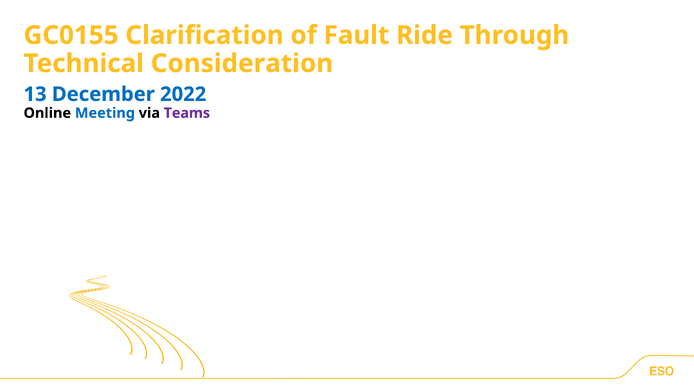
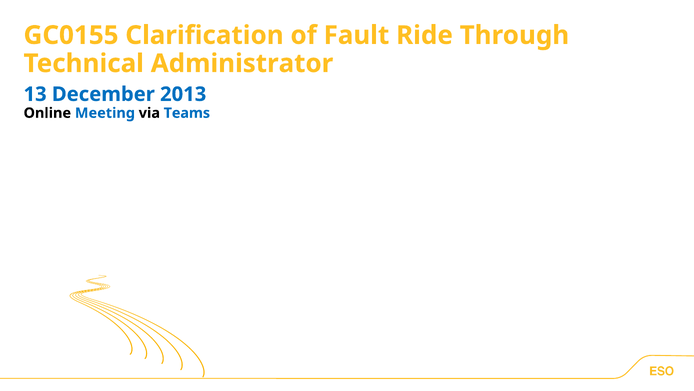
Consideration: Consideration -> Administrator (242, 63)
2022: 2022 -> 2013 (183, 94)
Teams colour: purple -> blue (187, 113)
